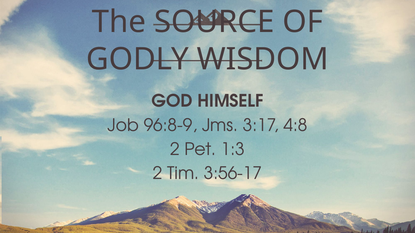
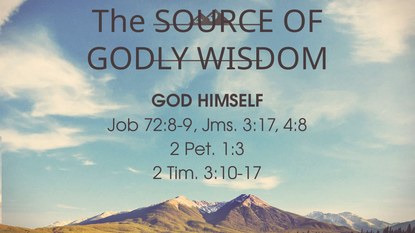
96:8-9: 96:8-9 -> 72:8-9 (170, 126)
3:56-17: 3:56-17 -> 3:10-17 (233, 174)
